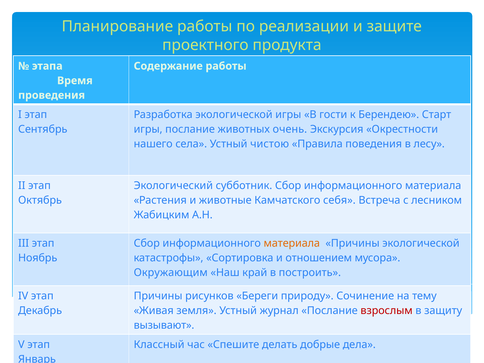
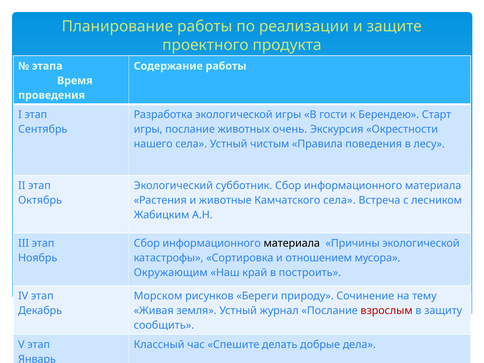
чистою: чистою -> чистым (270, 144)
Камчатского себя: себя -> села (339, 200)
материала colour: orange -> black (292, 243)
Причины: Причины -> Морском (158, 296)
вызывают: вызывают -> сообщить (164, 325)
